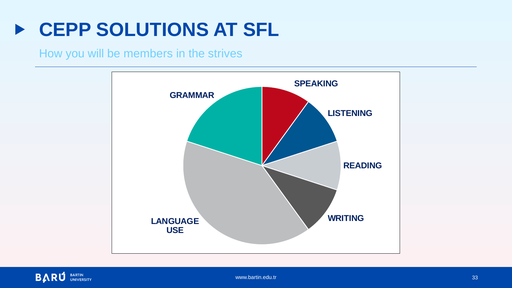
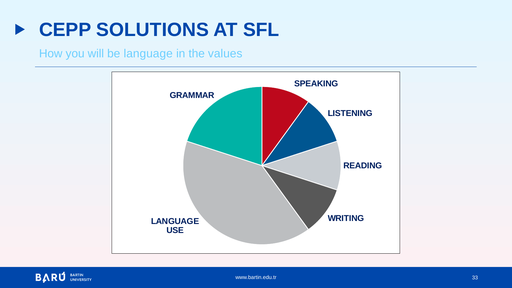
be members: members -> language (148, 54)
strives: strives -> values (225, 54)
